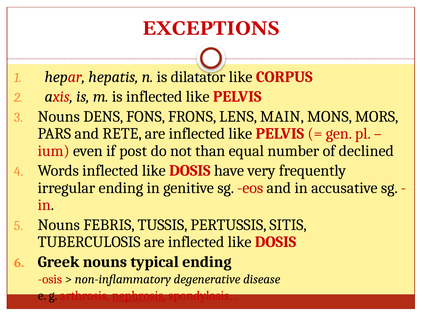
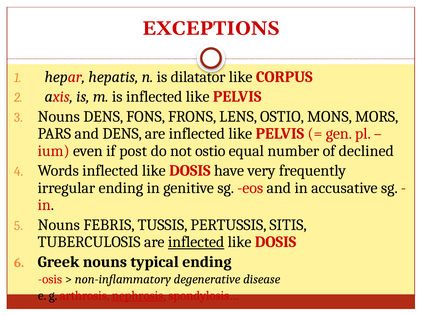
LENS MAIN: MAIN -> OSTIO (282, 117)
and RETE: RETE -> DENS (122, 134)
not than: than -> ostio (210, 151)
inflected underline: none -> present (196, 242)
